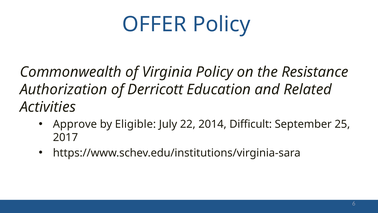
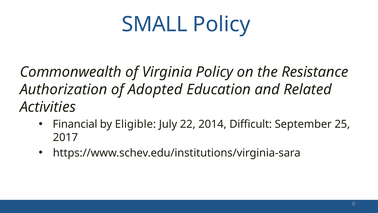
OFFER: OFFER -> SMALL (155, 24)
Derricott: Derricott -> Adopted (155, 89)
Approve: Approve -> Financial (75, 124)
